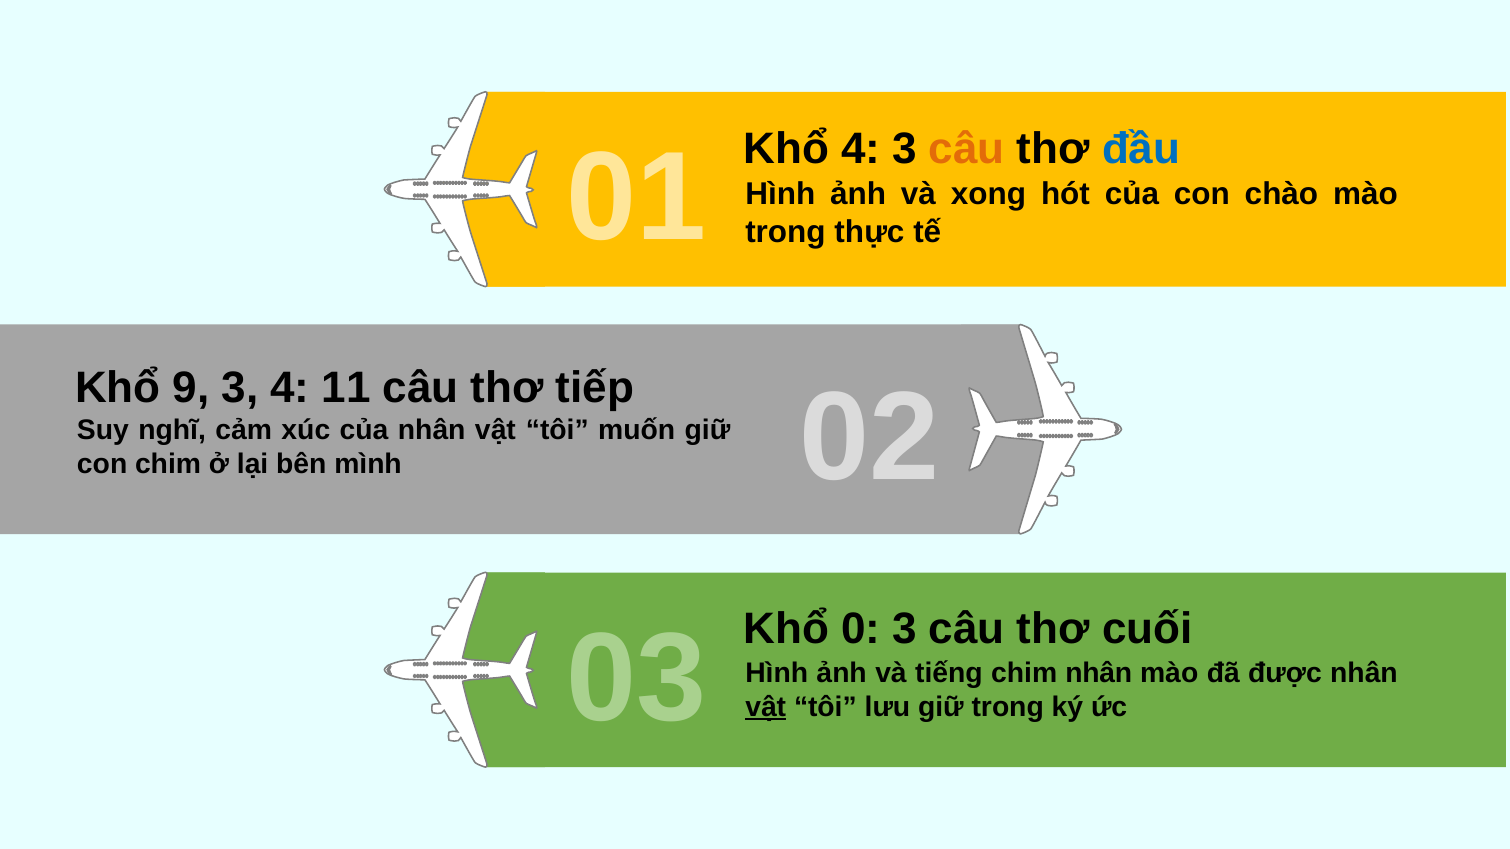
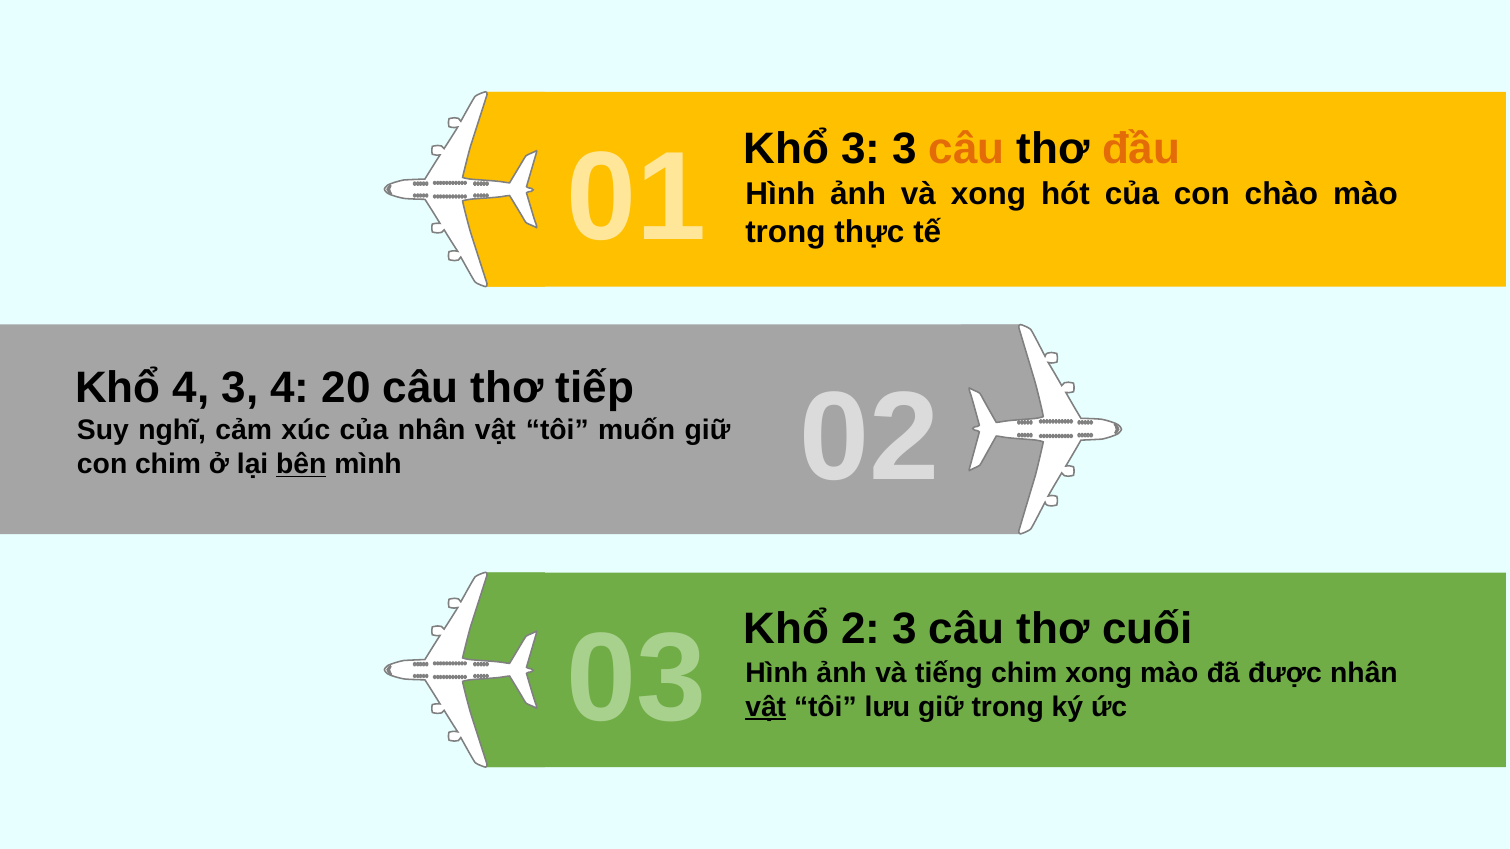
Khổ 4: 4 -> 3 (861, 149)
đầu colour: blue -> orange (1141, 149)
Khổ 9: 9 -> 4 (191, 388)
11: 11 -> 20 (346, 388)
bên underline: none -> present (301, 465)
0: 0 -> 2 (861, 630)
chim nhân: nhân -> xong (1099, 673)
